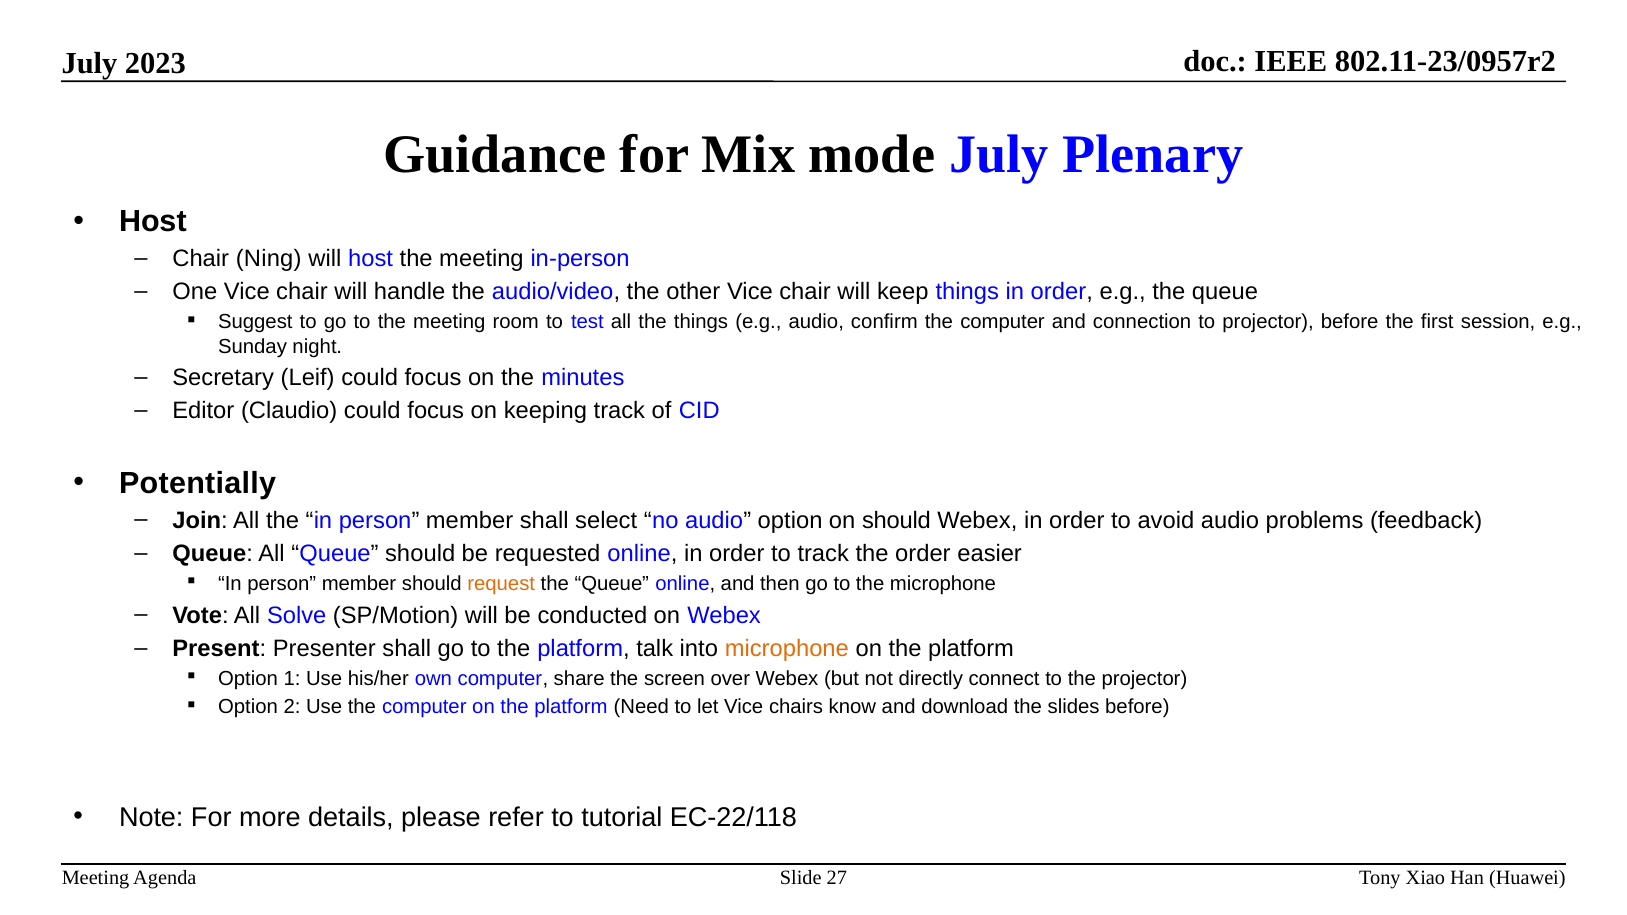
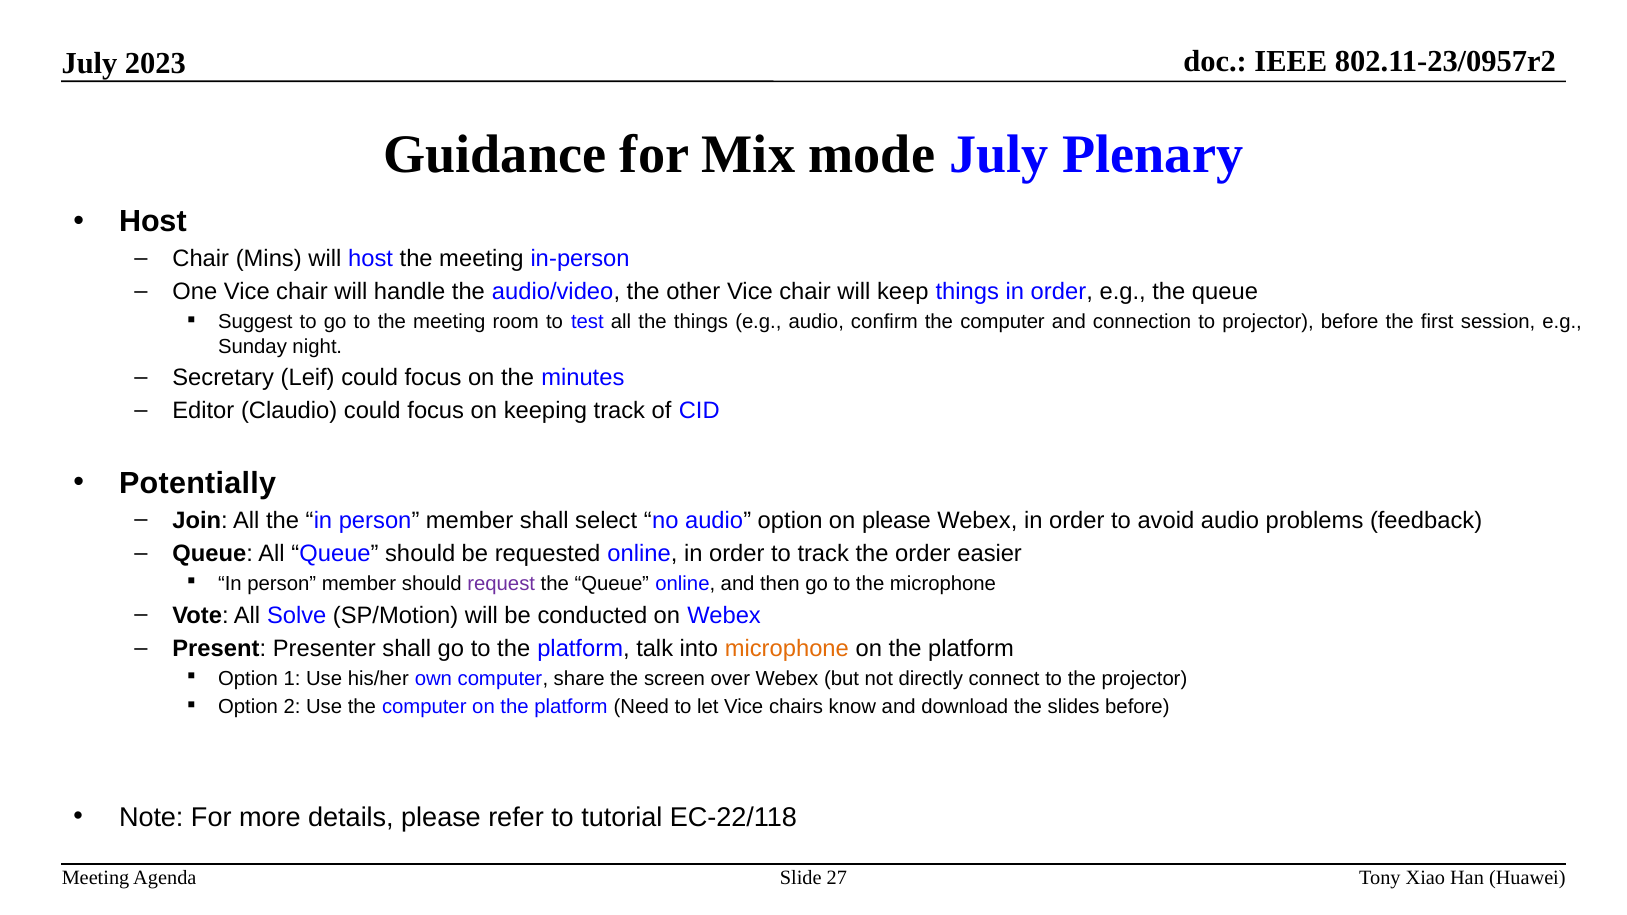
Ning: Ning -> Mins (269, 259)
on should: should -> please (896, 520)
request colour: orange -> purple (501, 584)
